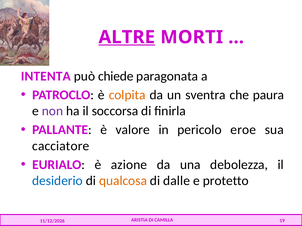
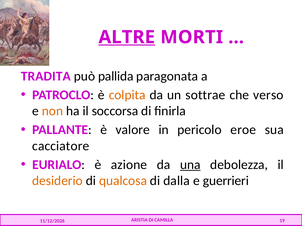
INTENTA: INTENTA -> TRADITA (46, 76)
chiede: chiede -> pallida (116, 76)
sventra: sventra -> sottrae (205, 95)
paura: paura -> verso (268, 95)
non colour: purple -> orange (52, 111)
una underline: none -> present (190, 165)
desiderio colour: blue -> orange (57, 181)
dalle: dalle -> dalla (177, 181)
protetto: protetto -> guerrieri (226, 181)
